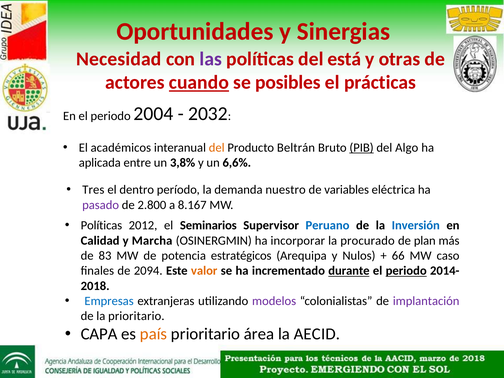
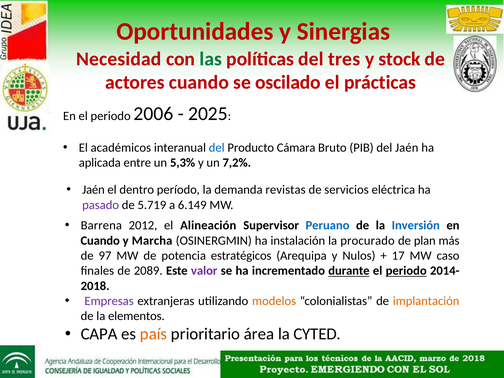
las colour: purple -> green (211, 59)
está: está -> tres (344, 59)
otras: otras -> stock (399, 59)
cuando underline: present -> none (199, 83)
posibles: posibles -> oscilado (288, 83)
2004: 2004 -> 2006 (153, 114)
2032: 2032 -> 2025 (208, 114)
del colour: orange -> blue (217, 148)
Beltrán: Beltrán -> Cámara (296, 148)
PIB underline: present -> none (362, 148)
del Algo: Algo -> Jaén (407, 148)
3,8%: 3,8% -> 5,3% (183, 163)
6,6%: 6,6% -> 7,2% (237, 163)
Tres: Tres -> Jaén (93, 190)
nuestro: nuestro -> revistas (286, 190)
variables: variables -> servicios (347, 190)
2.800: 2.800 -> 5.719 (152, 205)
8.167: 8.167 -> 6.149 (192, 205)
Políticas: Políticas -> Barrena (101, 225)
Seminarios: Seminarios -> Alineación (208, 225)
Calidad: Calidad -> Cuando (100, 241)
incorporar: incorporar -> instalación (298, 241)
83: 83 -> 97 (105, 256)
66: 66 -> 17 (398, 256)
2094: 2094 -> 2089 (148, 271)
valor colour: orange -> purple (204, 271)
Empresas colour: blue -> purple (109, 301)
modelos colour: purple -> orange (274, 301)
implantación colour: purple -> orange (426, 301)
la prioritario: prioritario -> elementos (136, 316)
AECID: AECID -> CYTED (317, 334)
